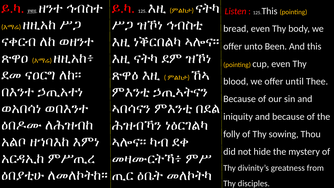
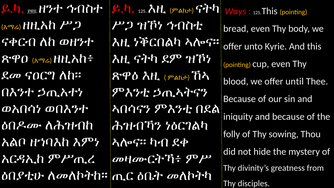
Listen: Listen -> Ways (235, 11)
Been: Been -> Kyrie (276, 46)
